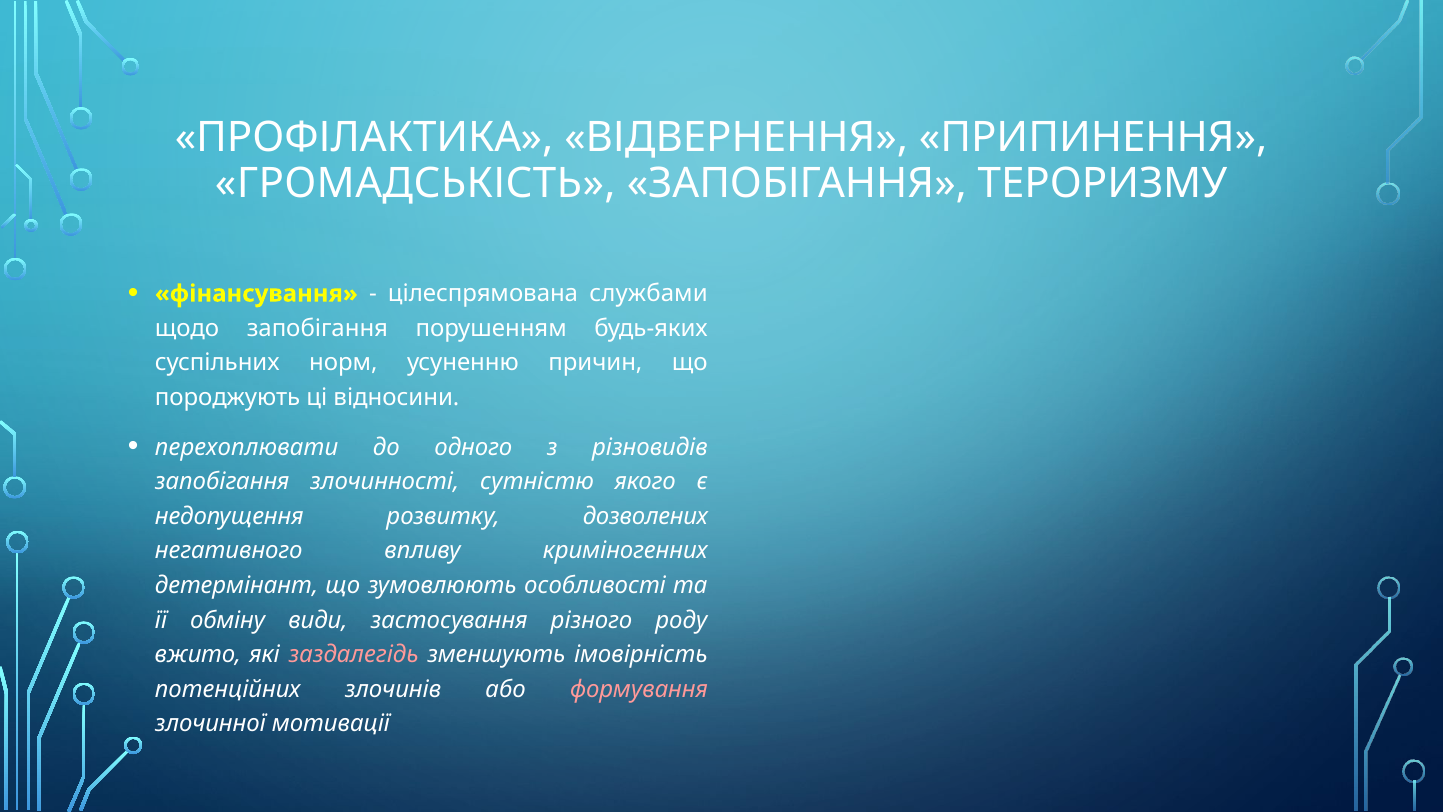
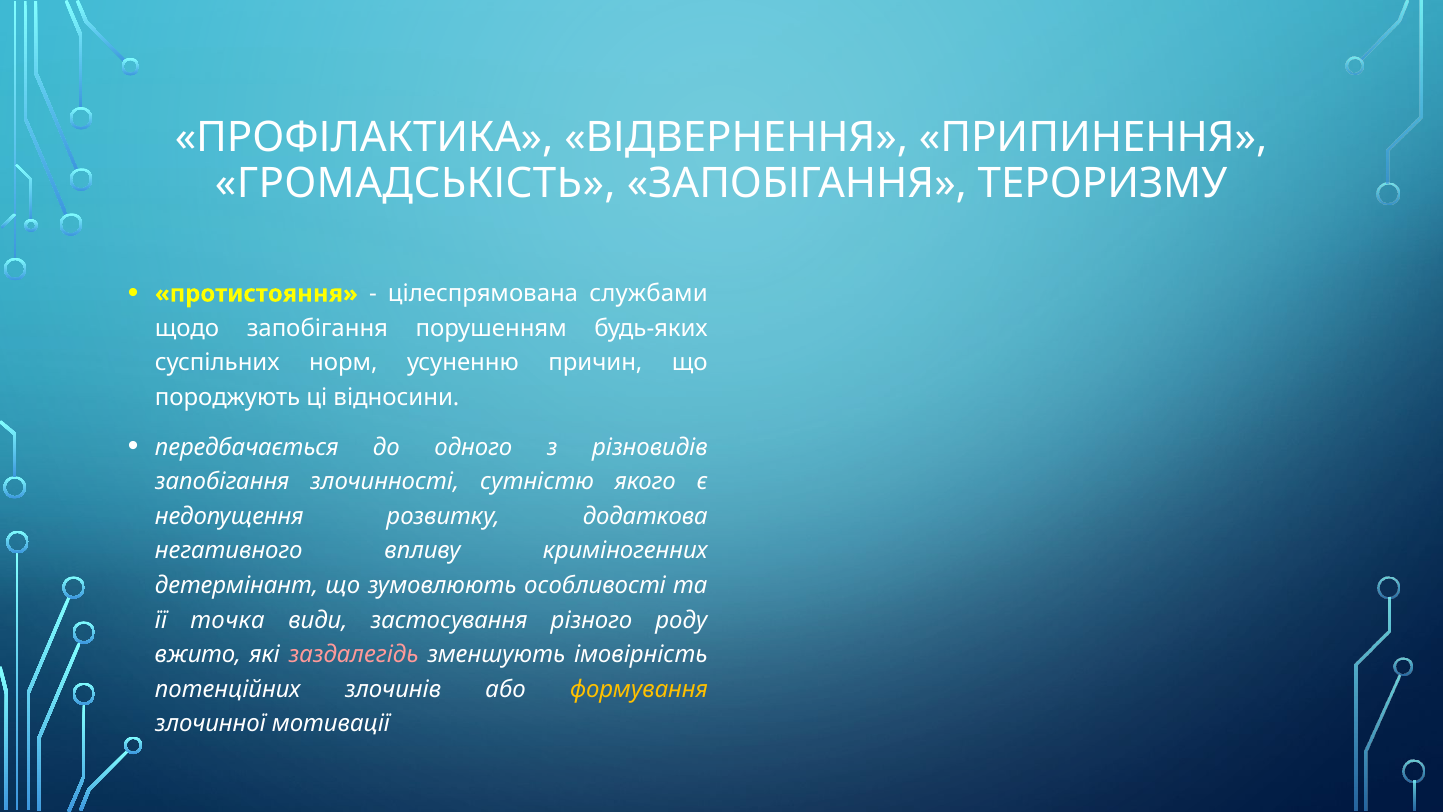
фінансування: фінансування -> протистояння (256, 294)
перехоплювати: перехоплювати -> передбачається (247, 447)
дозволених: дозволених -> додаткова (645, 516)
обміну: обміну -> точка (228, 620)
формування colour: pink -> yellow (639, 689)
